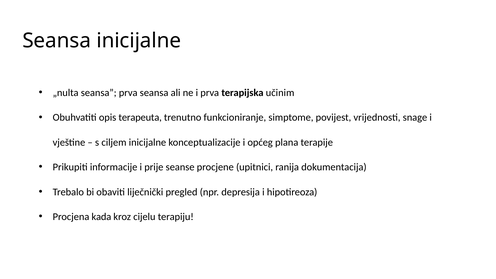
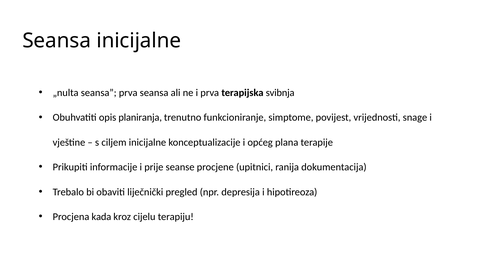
učinim: učinim -> svibnja (280, 93)
terapeuta: terapeuta -> planiranja (140, 118)
